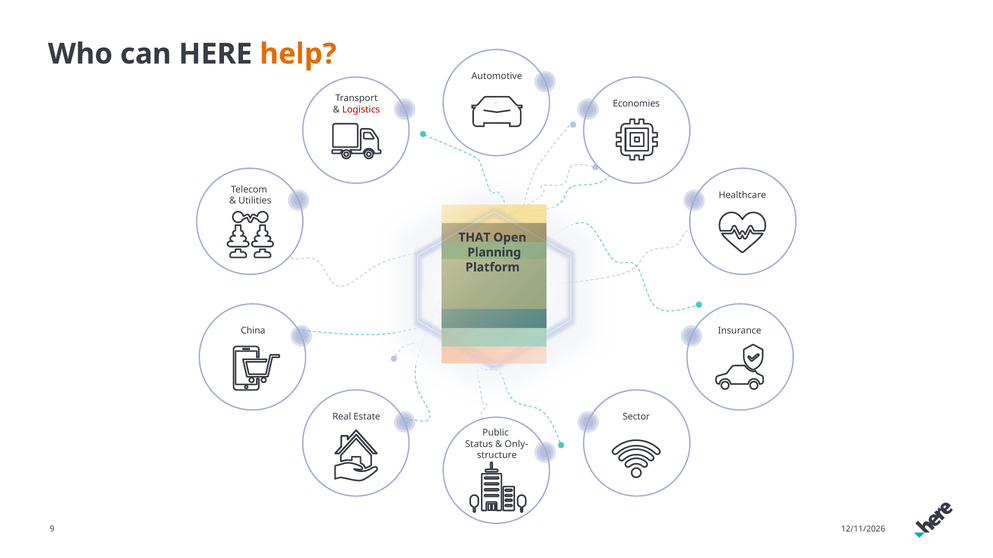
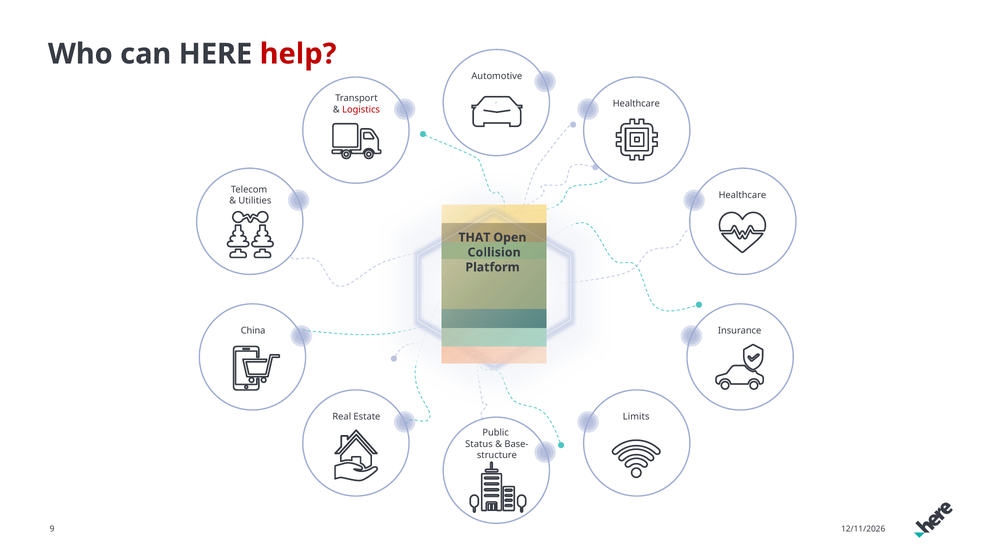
help colour: orange -> red (298, 54)
Economies: Economies -> Healthcare (636, 104)
Planning: Planning -> Collision (494, 253)
Sector: Sector -> Limits (636, 417)
Only-: Only- -> Base- (516, 444)
